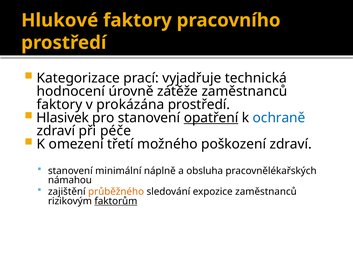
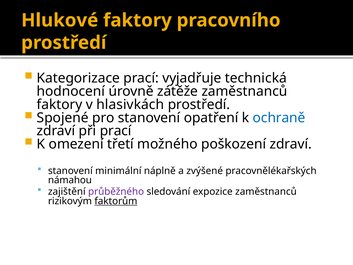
prokázána: prokázána -> hlasivkách (130, 104)
Hlasivek: Hlasivek -> Spojené (63, 118)
opatření underline: present -> none (211, 118)
při péče: péče -> prací (116, 131)
obsluha: obsluha -> zvýšené (205, 171)
průběžného colour: orange -> purple (116, 191)
